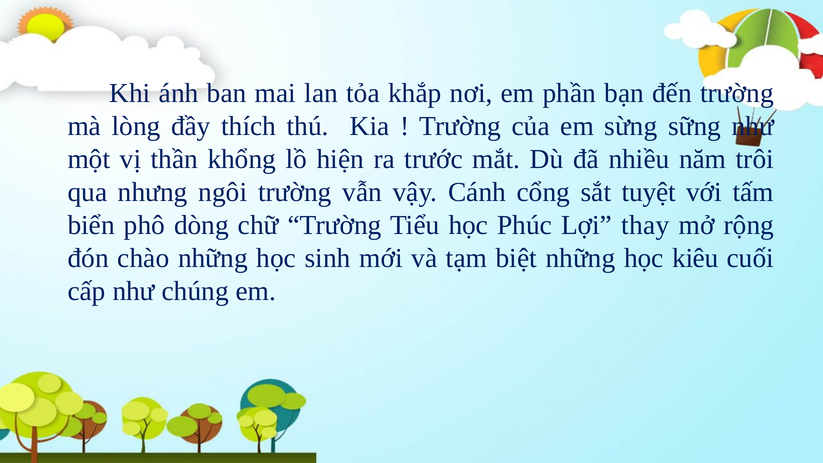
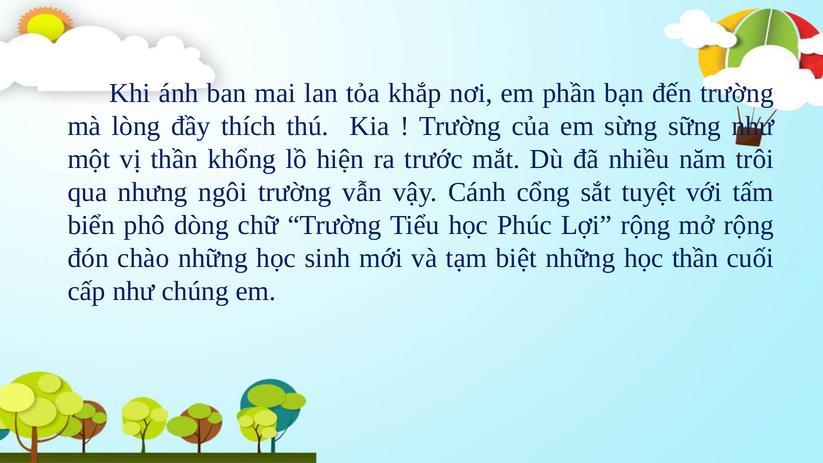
Lợi thay: thay -> rộng (646, 225)
học kiêu: kiêu -> thần (695, 258)
